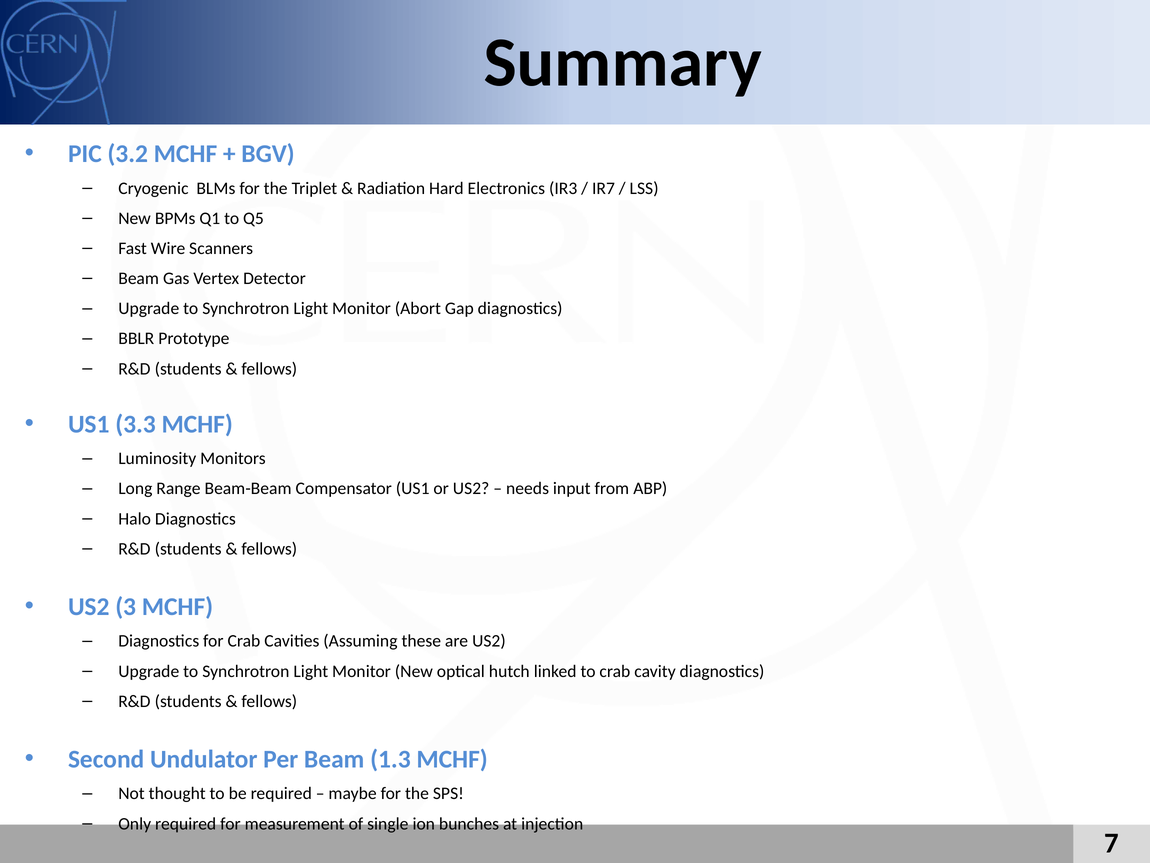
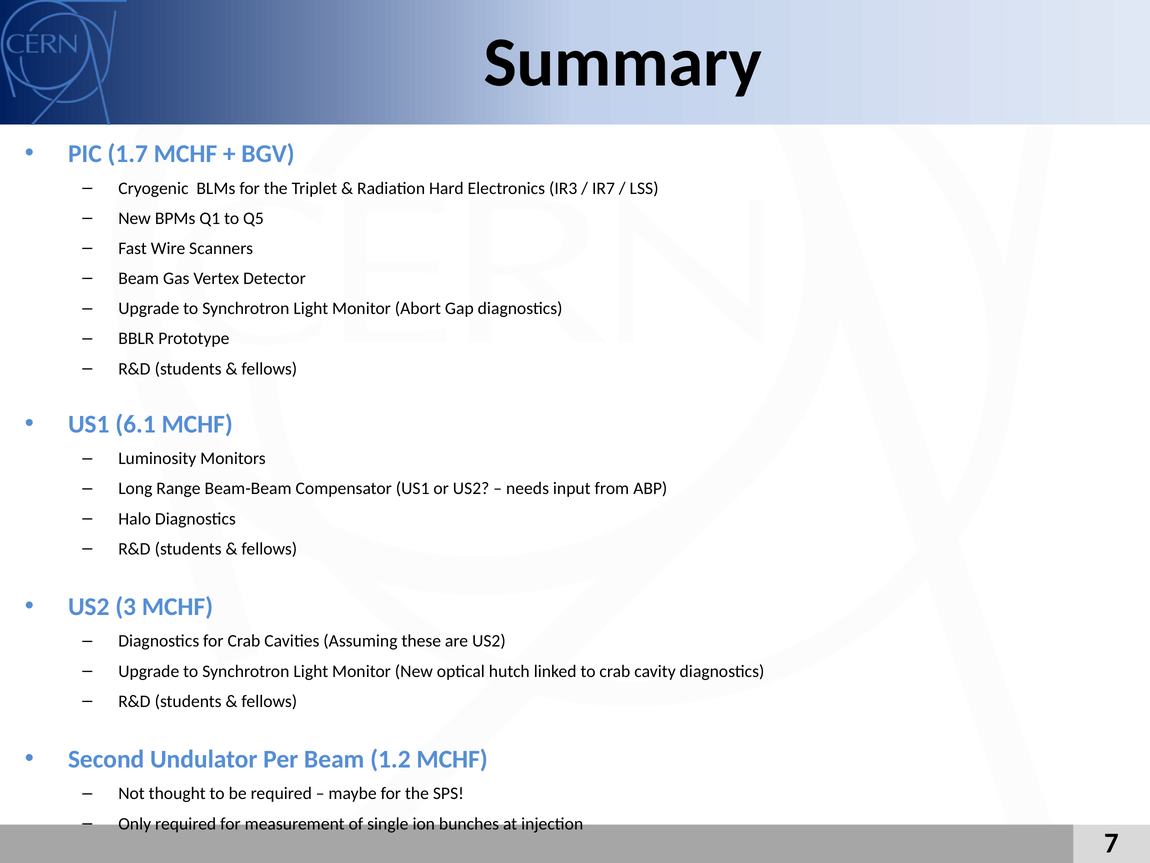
3.2: 3.2 -> 1.7 (128, 154)
3.3: 3.3 -> 6.1 (136, 424)
1.3: 1.3 -> 1.2 (390, 759)
